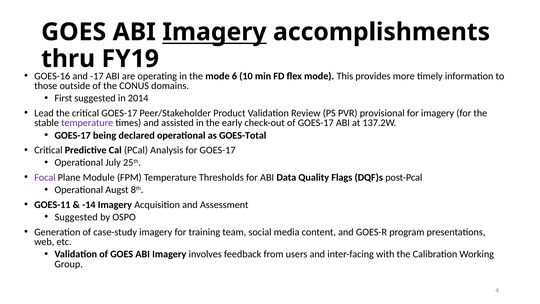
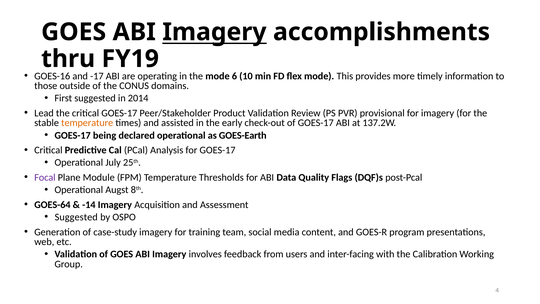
temperature colour: purple -> orange (87, 123)
GOES-Total: GOES-Total -> GOES-Earth (243, 135)
GOES-11: GOES-11 -> GOES-64 (52, 205)
